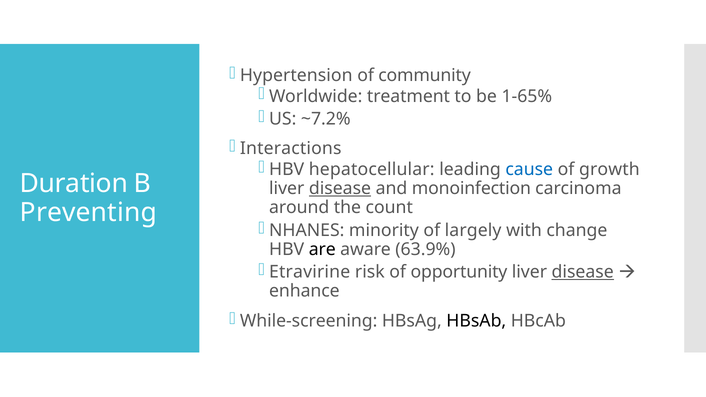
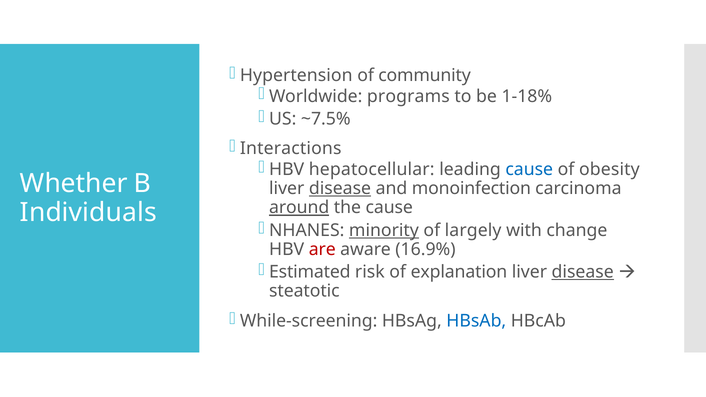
treatment: treatment -> programs (408, 96)
1-65%: 1-65% -> 1-18% (527, 96)
~7.2%: ~7.2% -> ~7.5% (326, 119)
growth: growth -> obesity (609, 170)
Duration: Duration -> Whether (74, 184)
around underline: none -> present (299, 208)
the count: count -> cause (389, 208)
Preventing: Preventing -> Individuals (88, 212)
minority underline: none -> present (384, 230)
are colour: black -> red (322, 249)
63.9%: 63.9% -> 16.9% (425, 249)
Etravirine: Etravirine -> Estimated (310, 272)
opportunity: opportunity -> explanation (459, 272)
enhance: enhance -> steatotic (304, 291)
HBsAb colour: black -> blue (476, 321)
